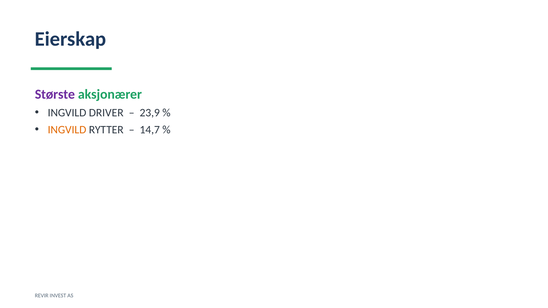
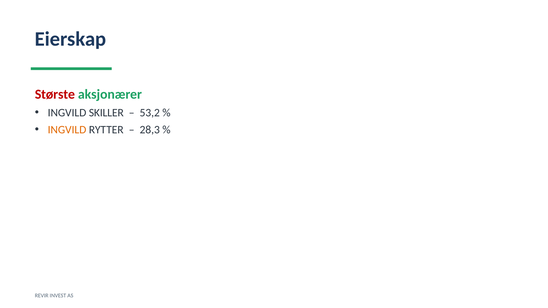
Største colour: purple -> red (55, 94)
DRIVER: DRIVER -> SKILLER (106, 113)
23,9: 23,9 -> 53,2 (150, 113)
14,7: 14,7 -> 28,3 (150, 130)
